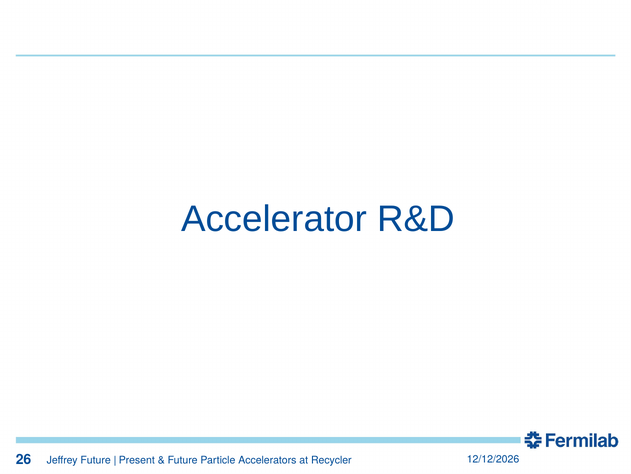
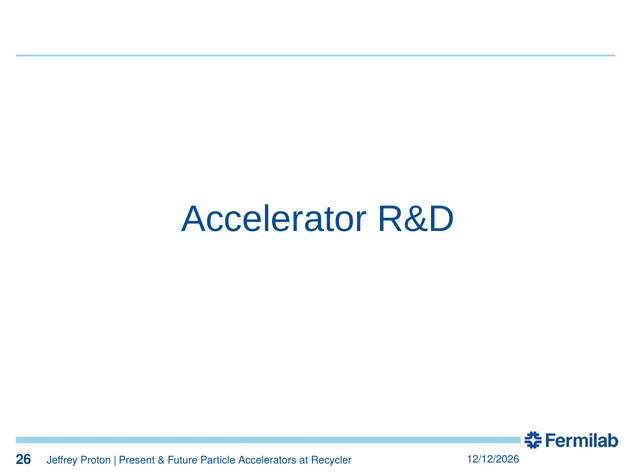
Jeffrey Future: Future -> Proton (96, 459)
